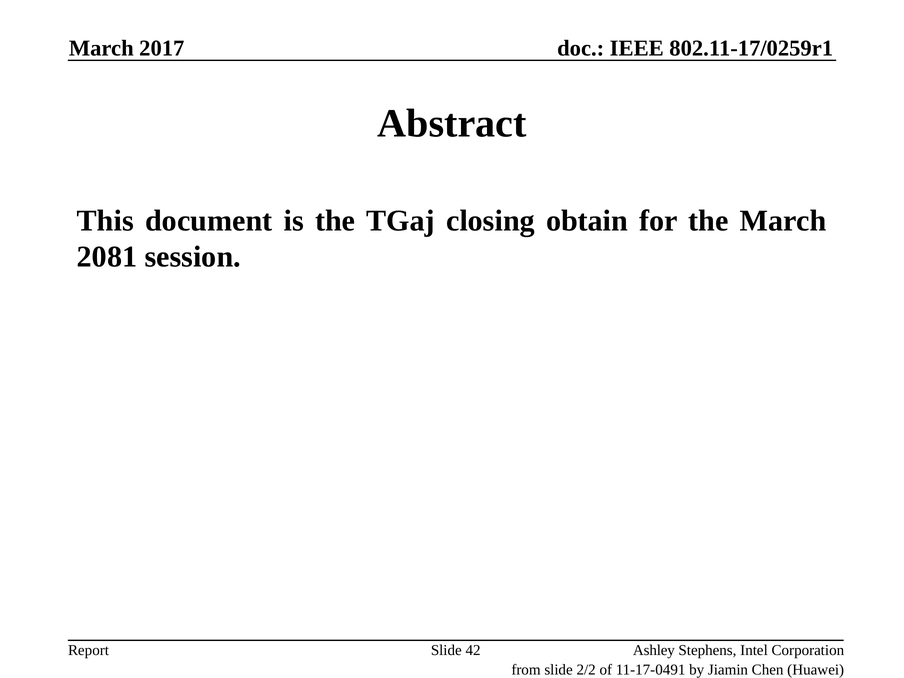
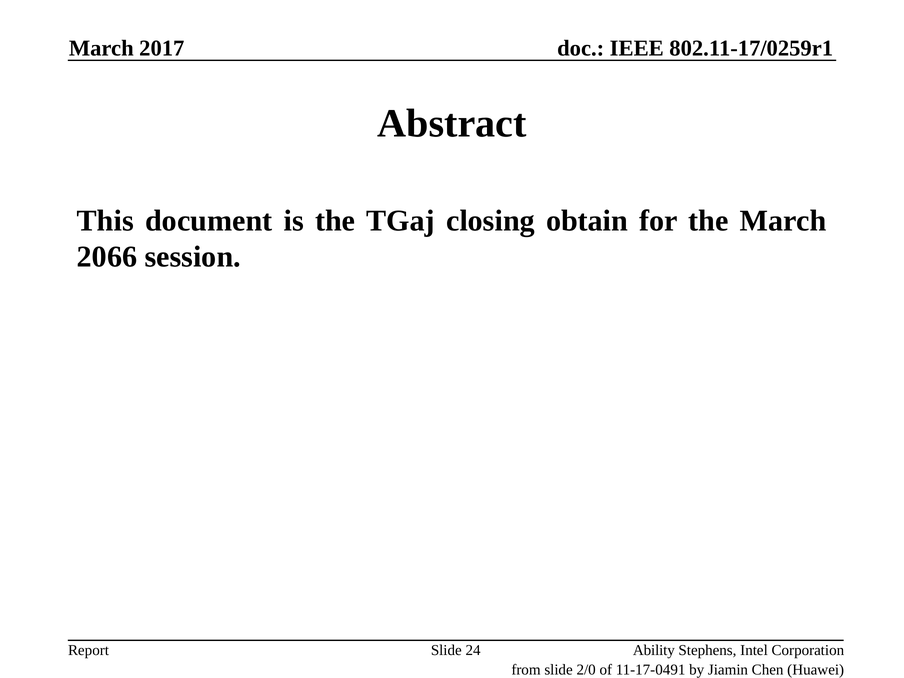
2081: 2081 -> 2066 (107, 257)
42: 42 -> 24 (473, 650)
Ashley: Ashley -> Ability (654, 650)
2/2: 2/2 -> 2/0 (586, 670)
